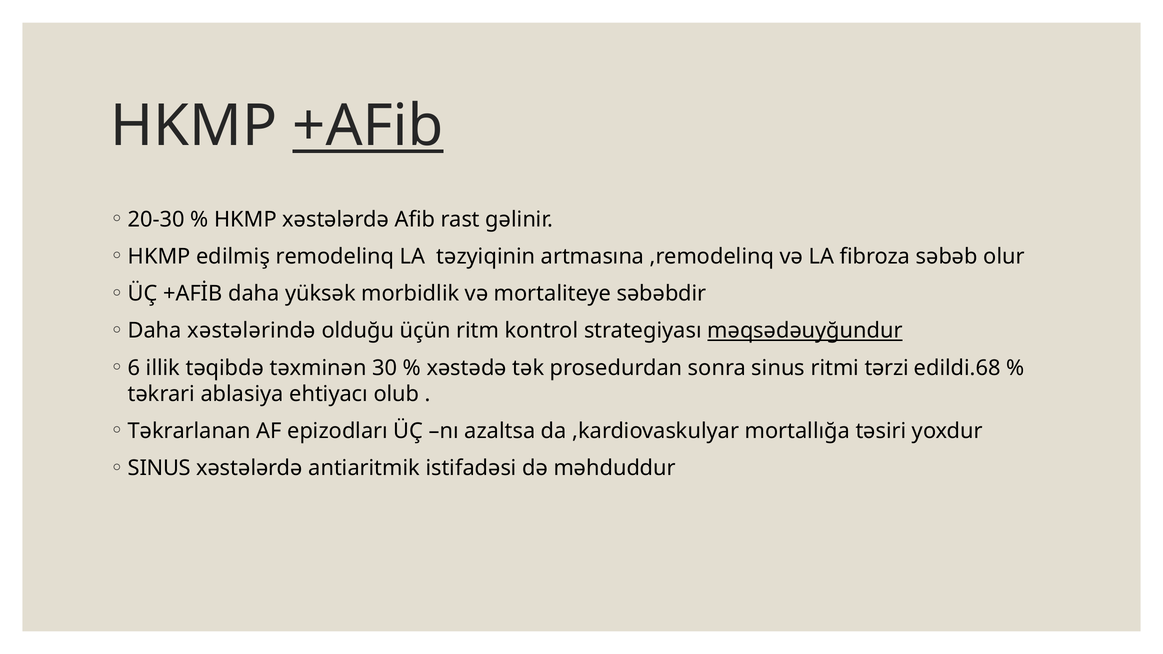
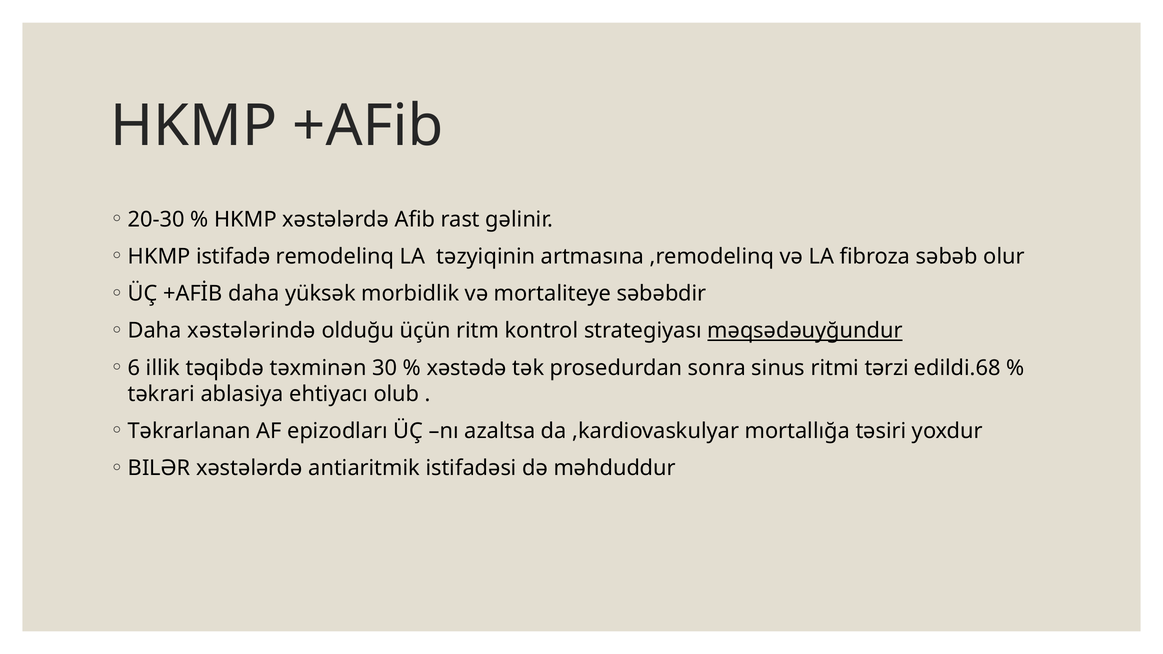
+AFib underline: present -> none (368, 126)
edilmiş: edilmiş -> istifadə (233, 257)
SINUS: SINUS -> BILƏR (159, 468)
